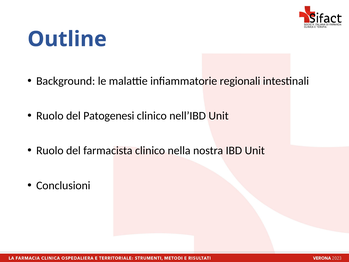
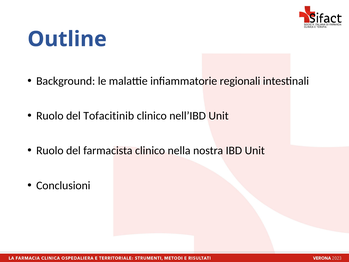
Patogenesi: Patogenesi -> Tofacitinib (109, 116)
